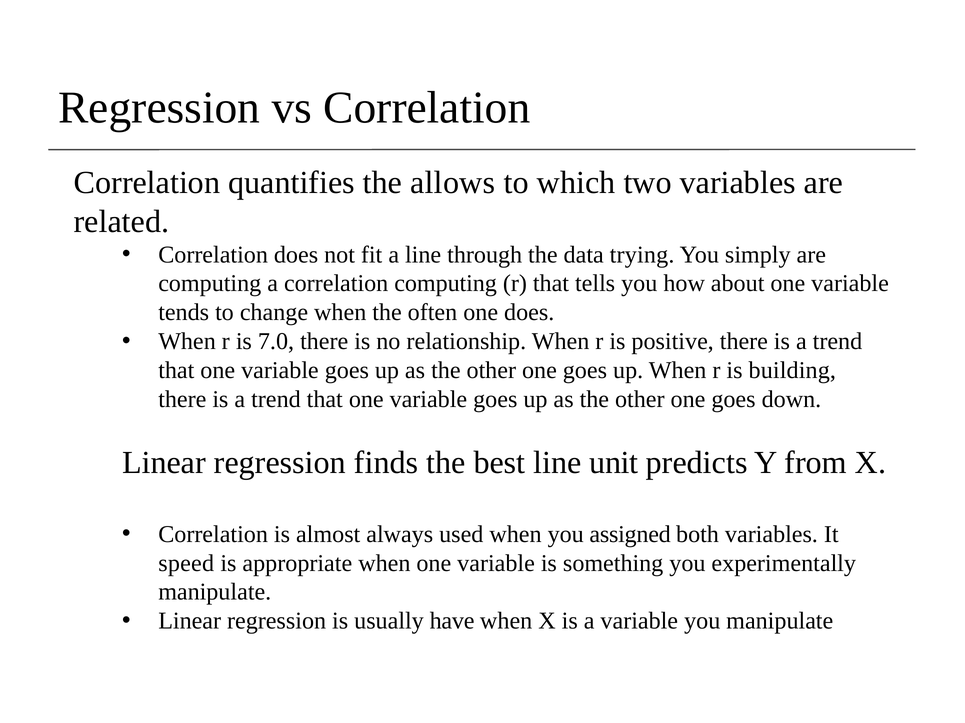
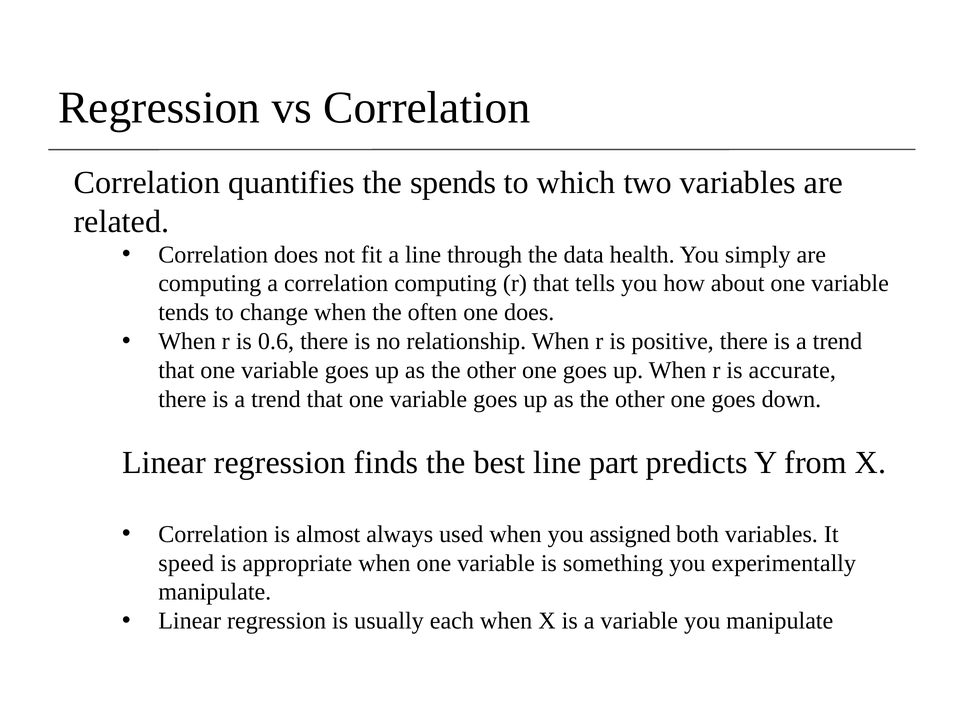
allows: allows -> spends (453, 183)
trying: trying -> health (642, 255)
7.0: 7.0 -> 0.6 (276, 342)
building: building -> accurate (792, 371)
unit: unit -> part (614, 463)
have: have -> each (452, 622)
